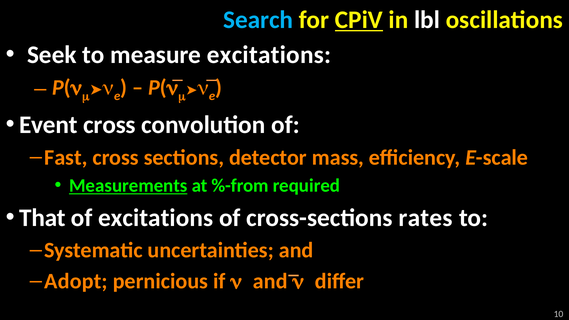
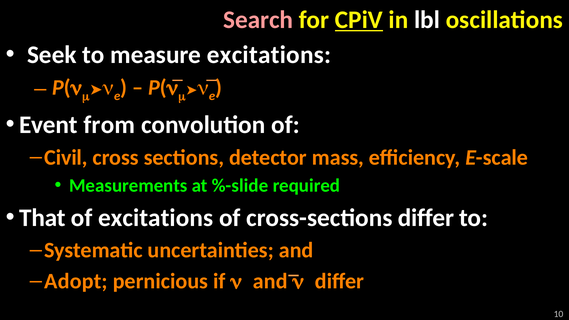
Search colour: light blue -> pink (258, 20)
Event cross: cross -> from (109, 125)
Fast: Fast -> Civil (66, 157)
Measurements underline: present -> none (128, 186)
%-from: %-from -> %-slide (240, 186)
cross-sections rates: rates -> differ (426, 218)
